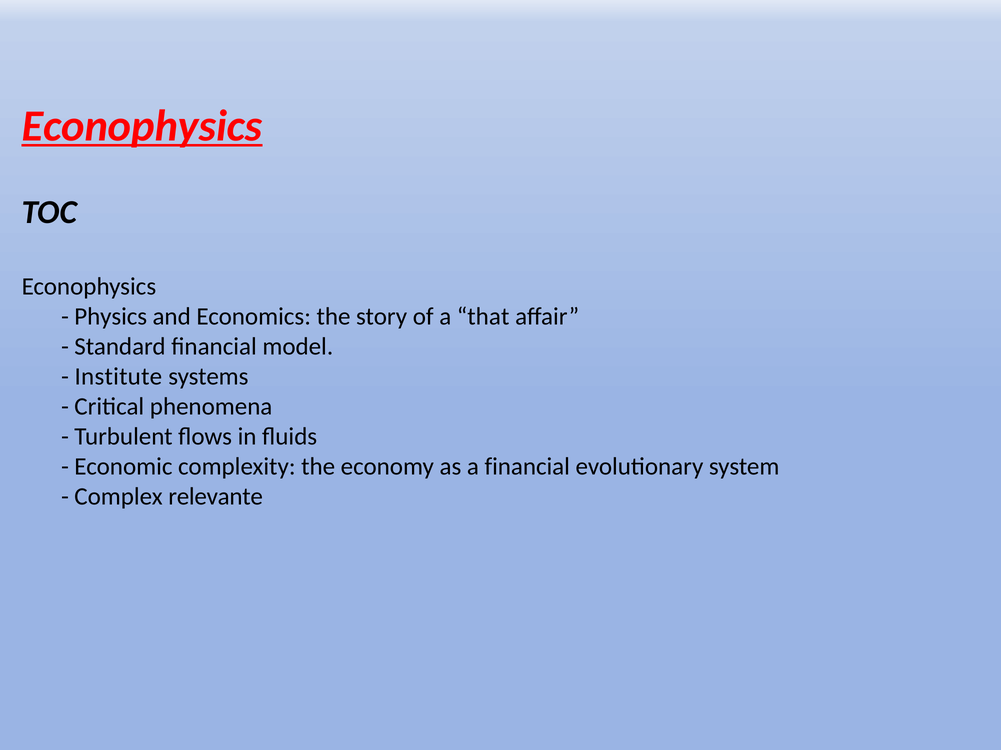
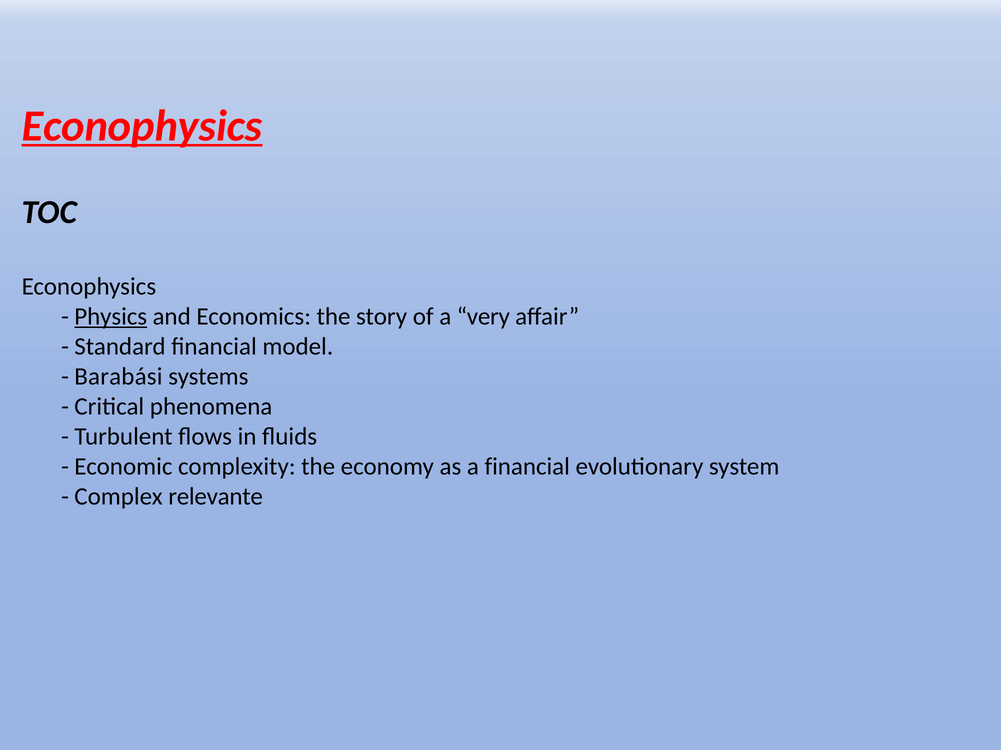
Physics underline: none -> present (111, 317)
that: that -> very (483, 317)
Institute: Institute -> Barabási (118, 377)
